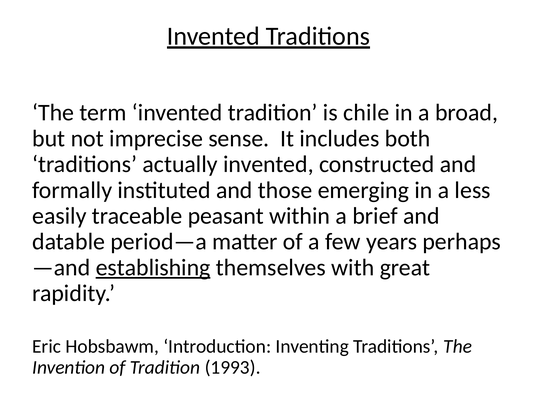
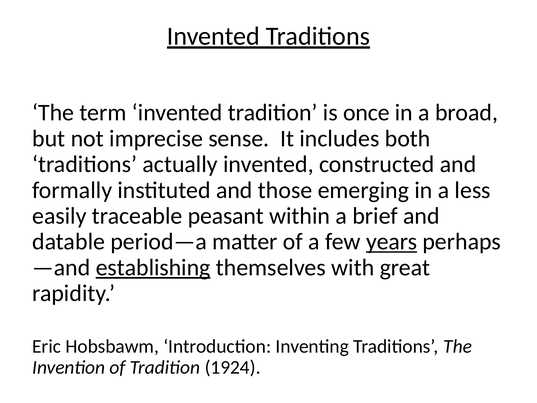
chile: chile -> once (366, 113)
years underline: none -> present (392, 242)
1993: 1993 -> 1924 (233, 367)
